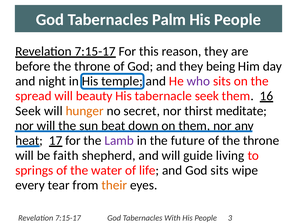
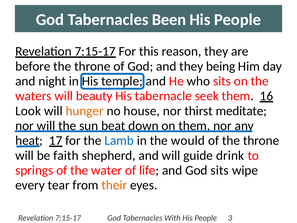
Palm: Palm -> Been (169, 20)
who colour: purple -> black (198, 81)
spread: spread -> waters (33, 96)
Seek: Seek -> Look (28, 111)
secret: secret -> house (142, 111)
Lamb colour: purple -> blue (119, 140)
future: future -> would (188, 140)
living: living -> drink (230, 155)
